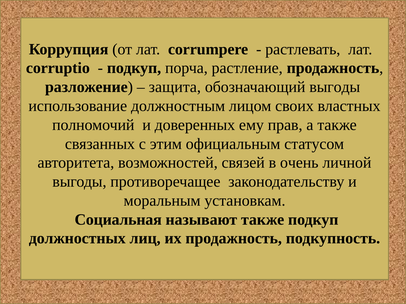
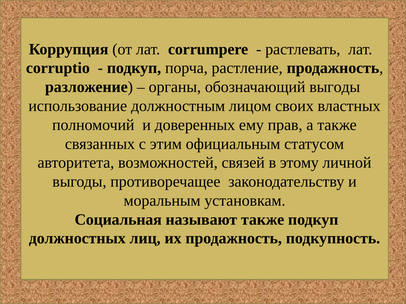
защита: защита -> органы (175, 87)
очень: очень -> этому (299, 163)
